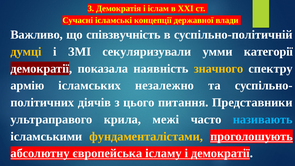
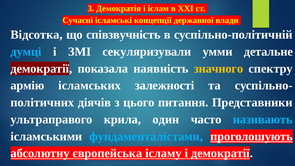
Важливо: Важливо -> Відсотка (37, 35)
думці colour: yellow -> light blue (26, 52)
категорії: категорії -> детальне (268, 52)
незалежно: незалежно -> залежності (165, 85)
межі: межі -> один (166, 119)
фундаменталістами colour: yellow -> light blue (146, 136)
